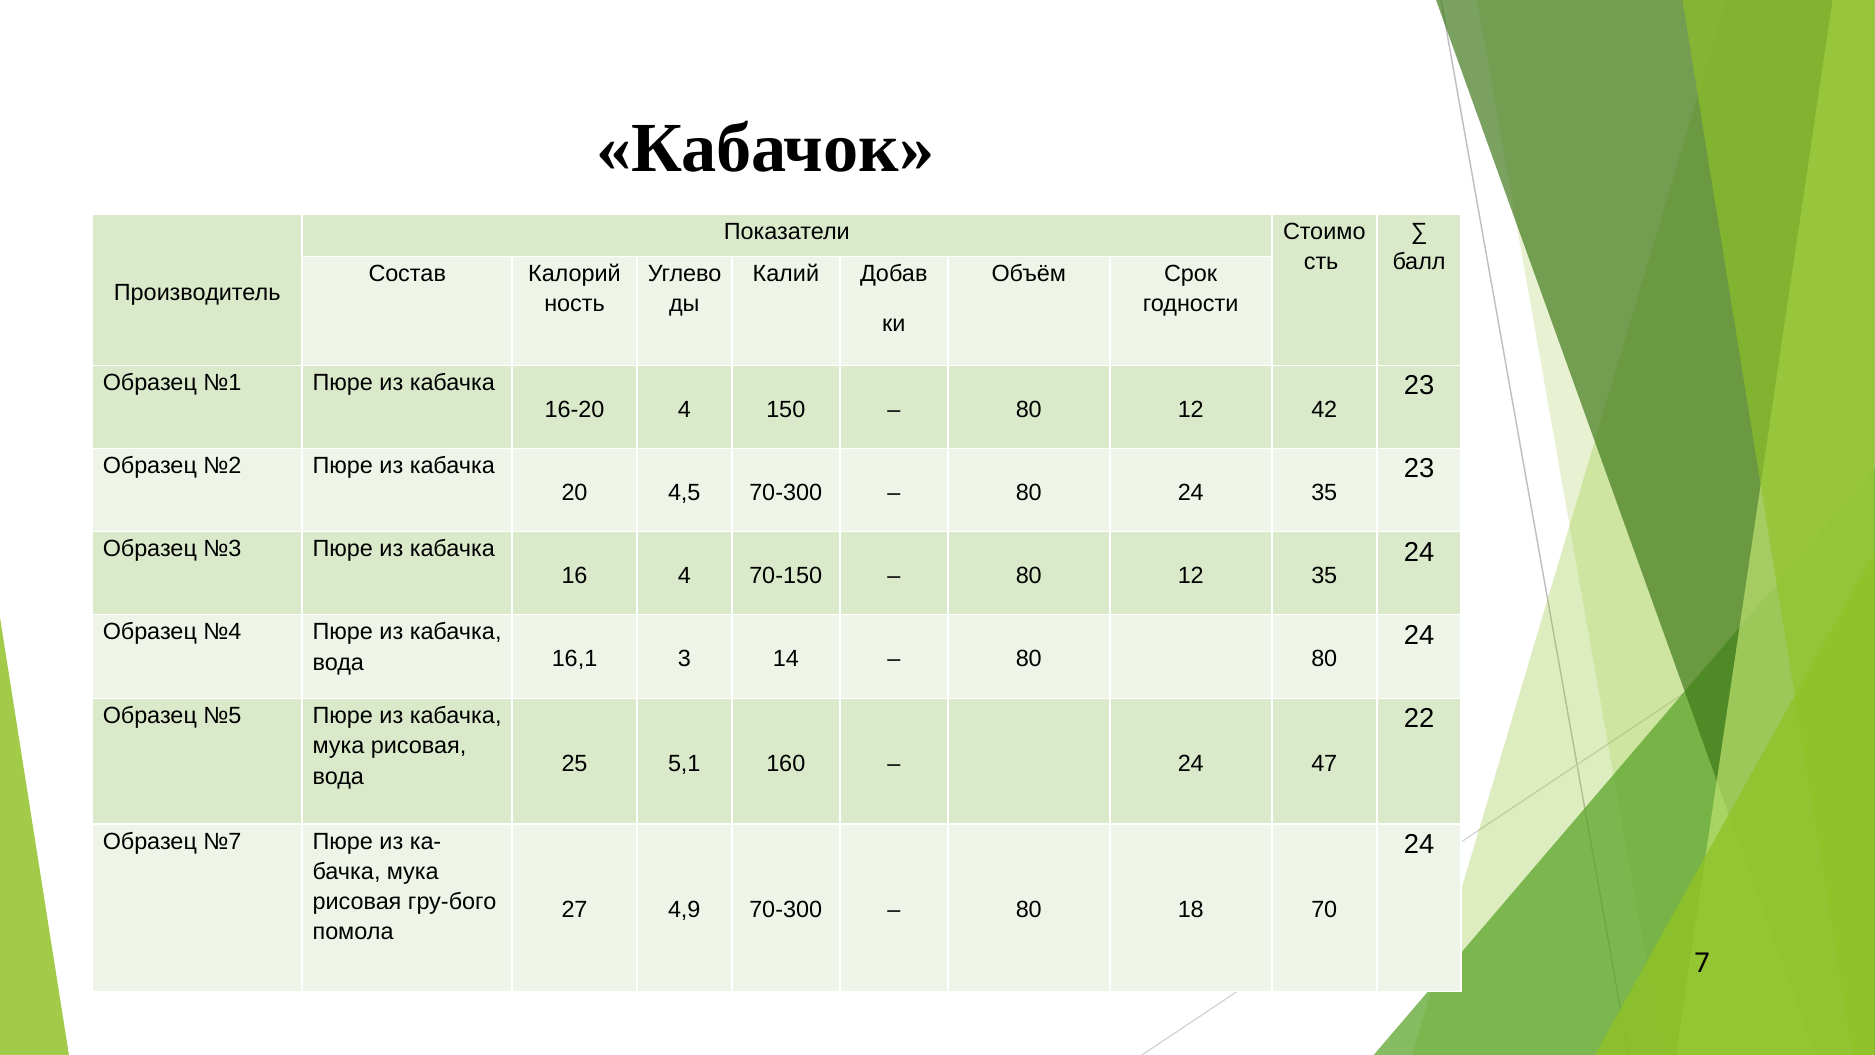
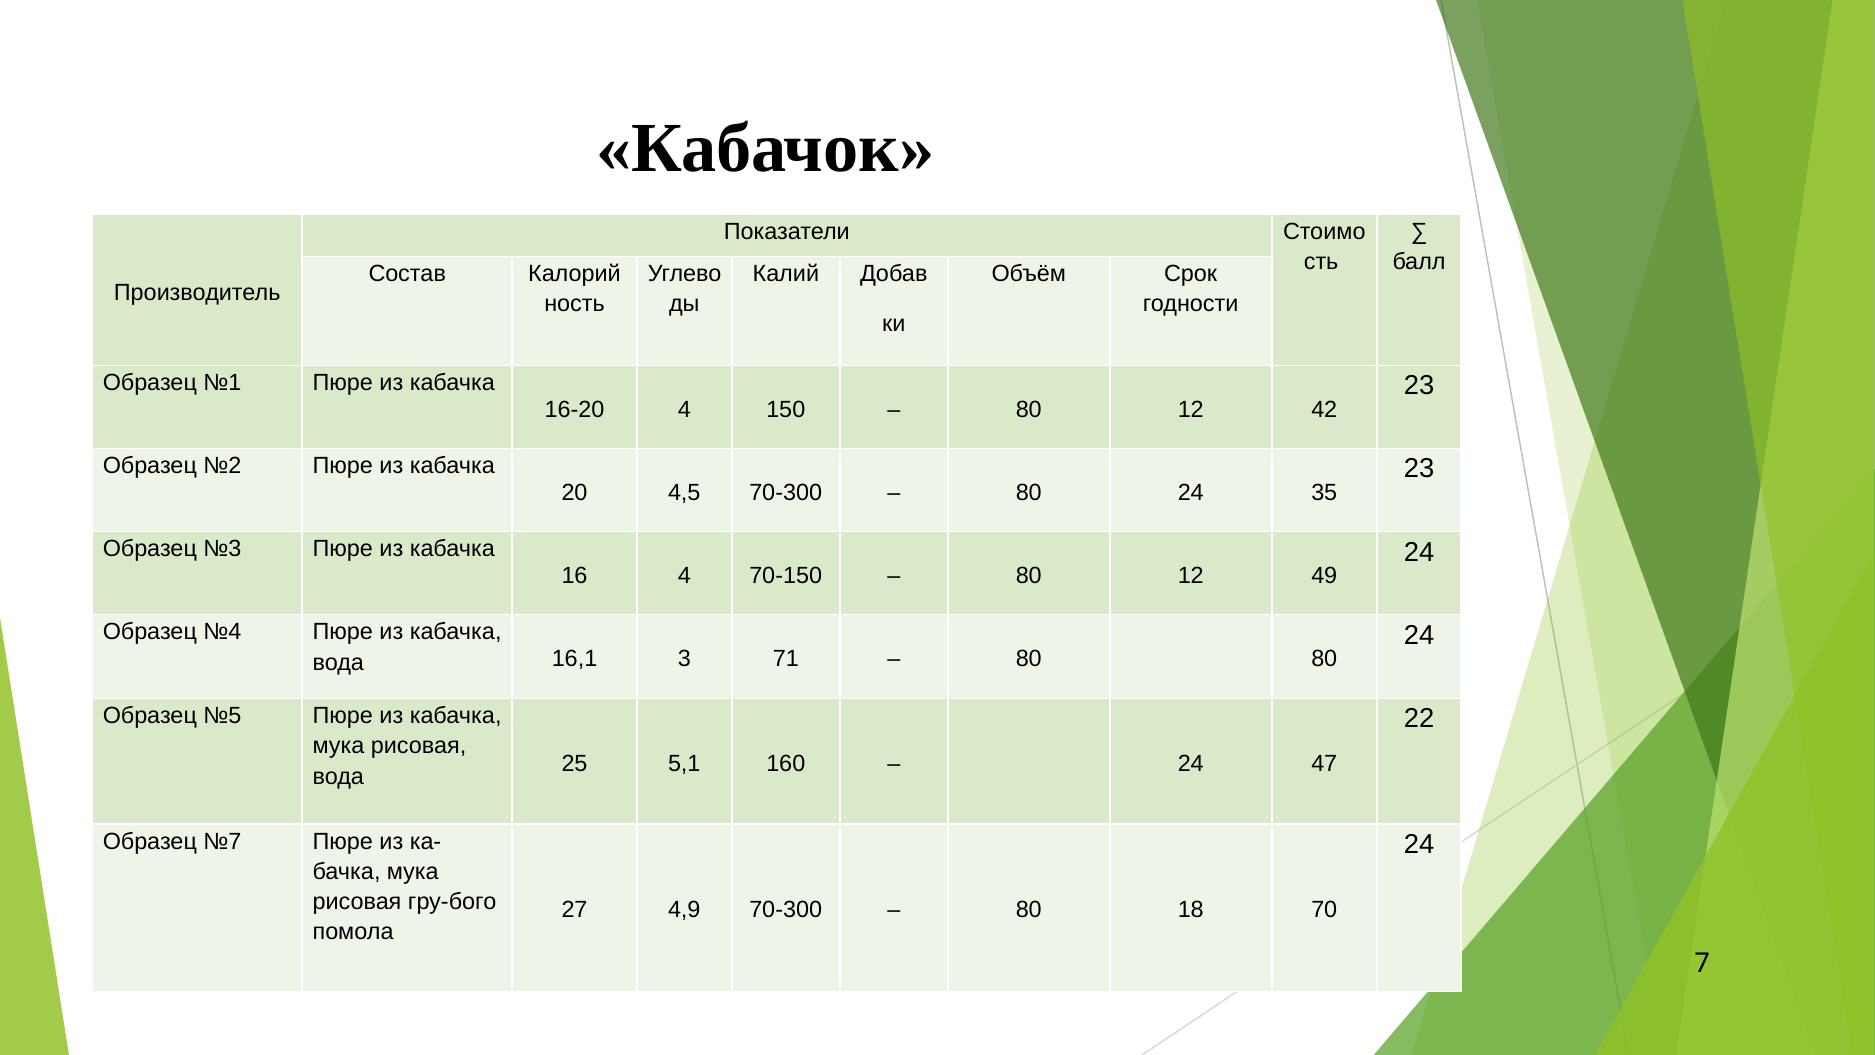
12 35: 35 -> 49 (1324, 575)
14: 14 -> 71 (786, 659)
